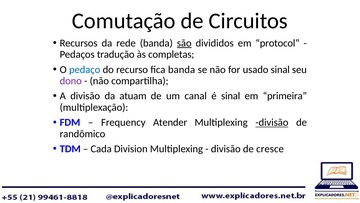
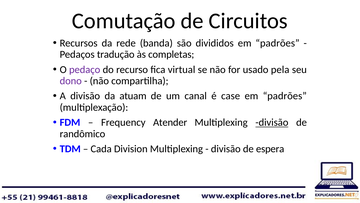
são underline: present -> none (184, 43)
divididos em protocol: protocol -> padrões (278, 43)
pedaço colour: blue -> purple (85, 69)
fica banda: banda -> virtual (182, 69)
usado sinal: sinal -> pela (280, 69)
é sinal: sinal -> case (231, 96)
primeira: primeira -> padrões (285, 96)
cresce: cresce -> espera (270, 149)
